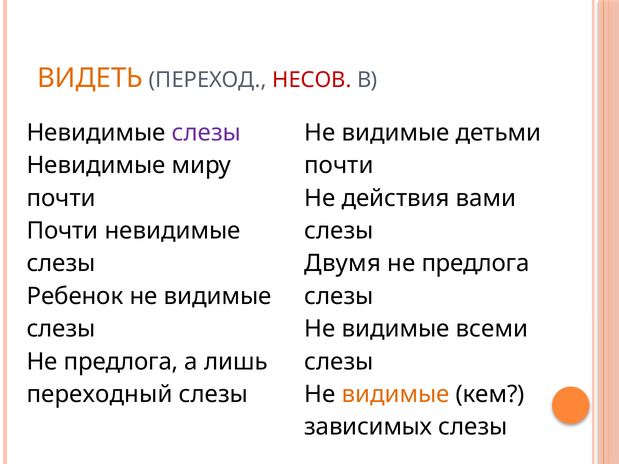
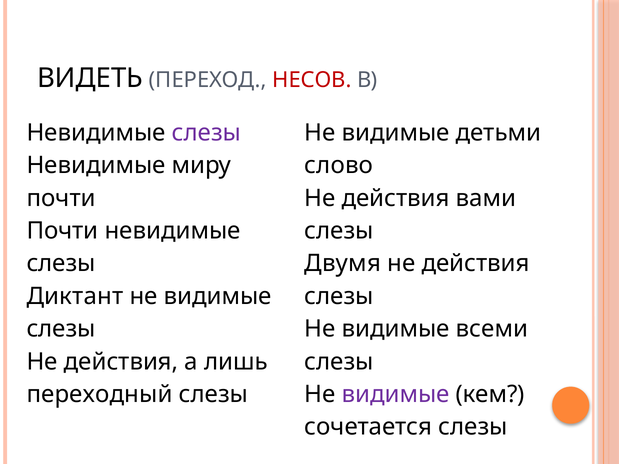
ВИДЕТЬ colour: orange -> black (90, 78)
почти: почти -> слово (339, 166)
предлога: предлога -> действия (476, 264)
Ребенок: Ребенок -> Диктант (75, 296)
предлога: предлога -> действия (121, 362)
видимые colour: orange -> purple (396, 395)
зависимых: зависимых -> сочетается (368, 427)
